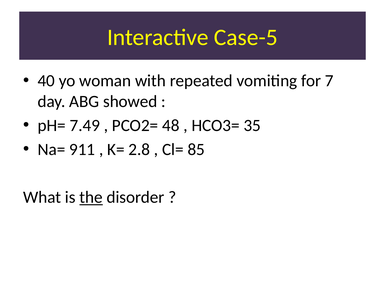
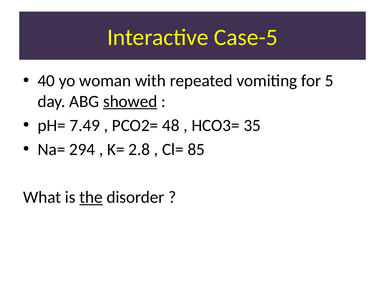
7: 7 -> 5 (329, 81)
showed underline: none -> present (130, 101)
911: 911 -> 294 (82, 149)
